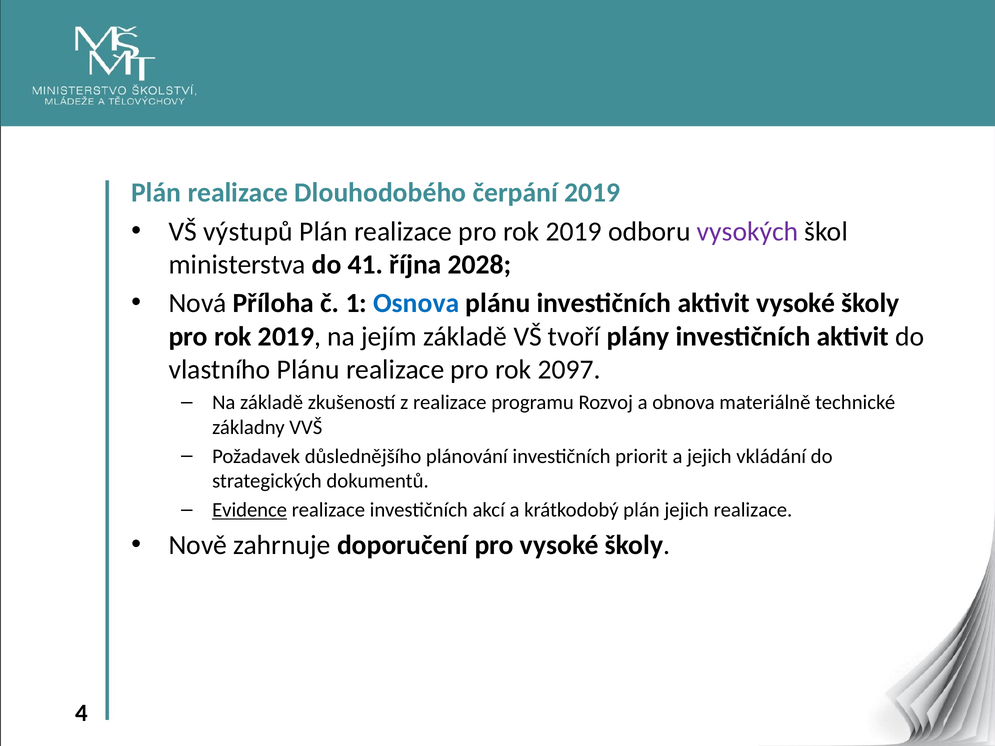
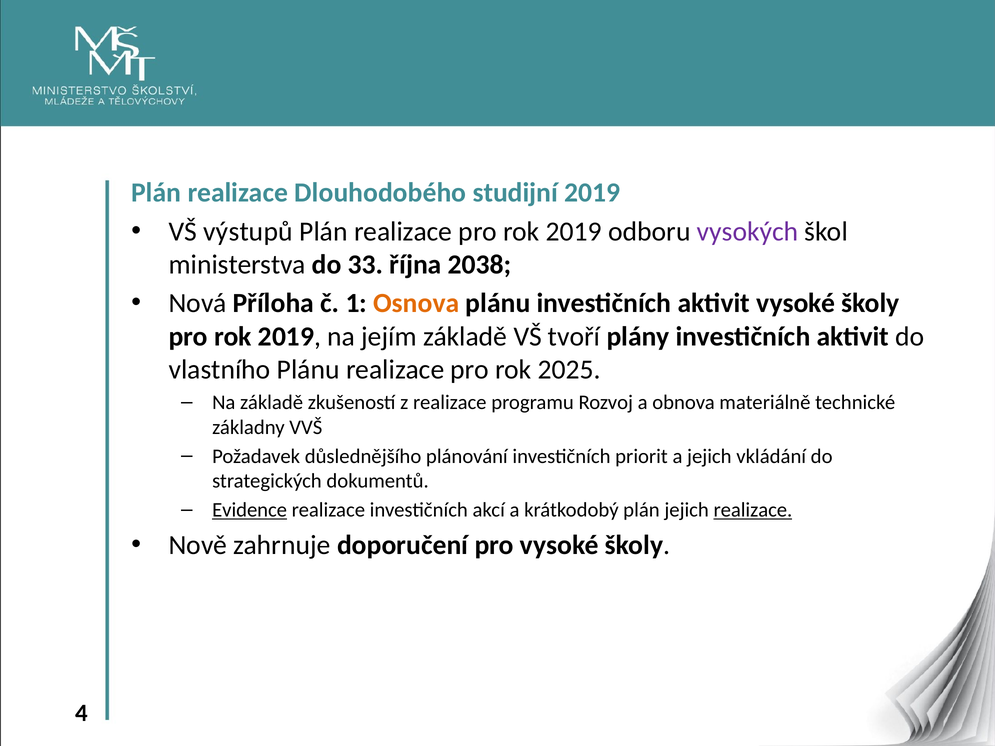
čerpání: čerpání -> studijní (515, 193)
41: 41 -> 33 (365, 265)
2028: 2028 -> 2038 (480, 265)
Osnova colour: blue -> orange (416, 303)
2097: 2097 -> 2025 (569, 370)
realizace underline: none -> present (753, 510)
